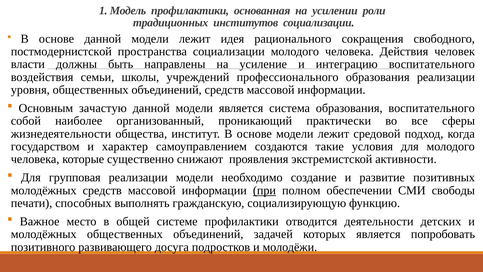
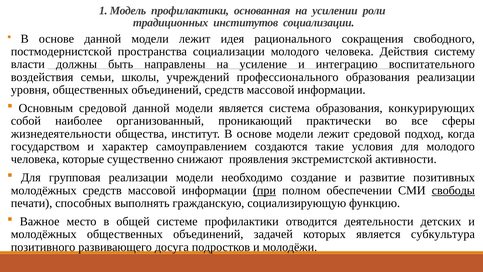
человек: человек -> систему (455, 51)
Основным зачастую: зачастую -> средовой (103, 108)
образования воспитательного: воспитательного -> конкурирующих (432, 108)
свободы underline: none -> present (453, 190)
попробовать: попробовать -> субкультура (443, 234)
